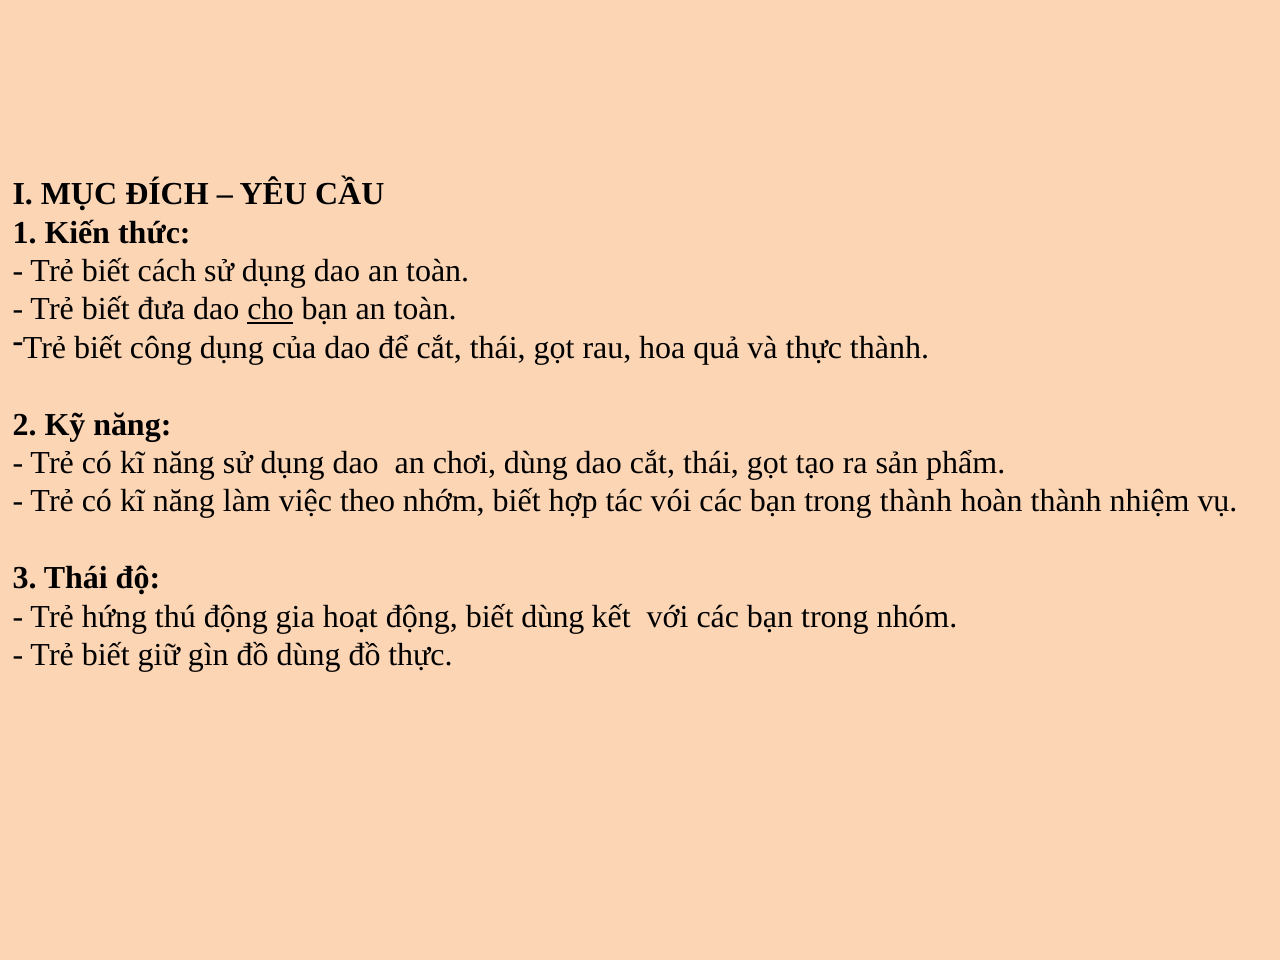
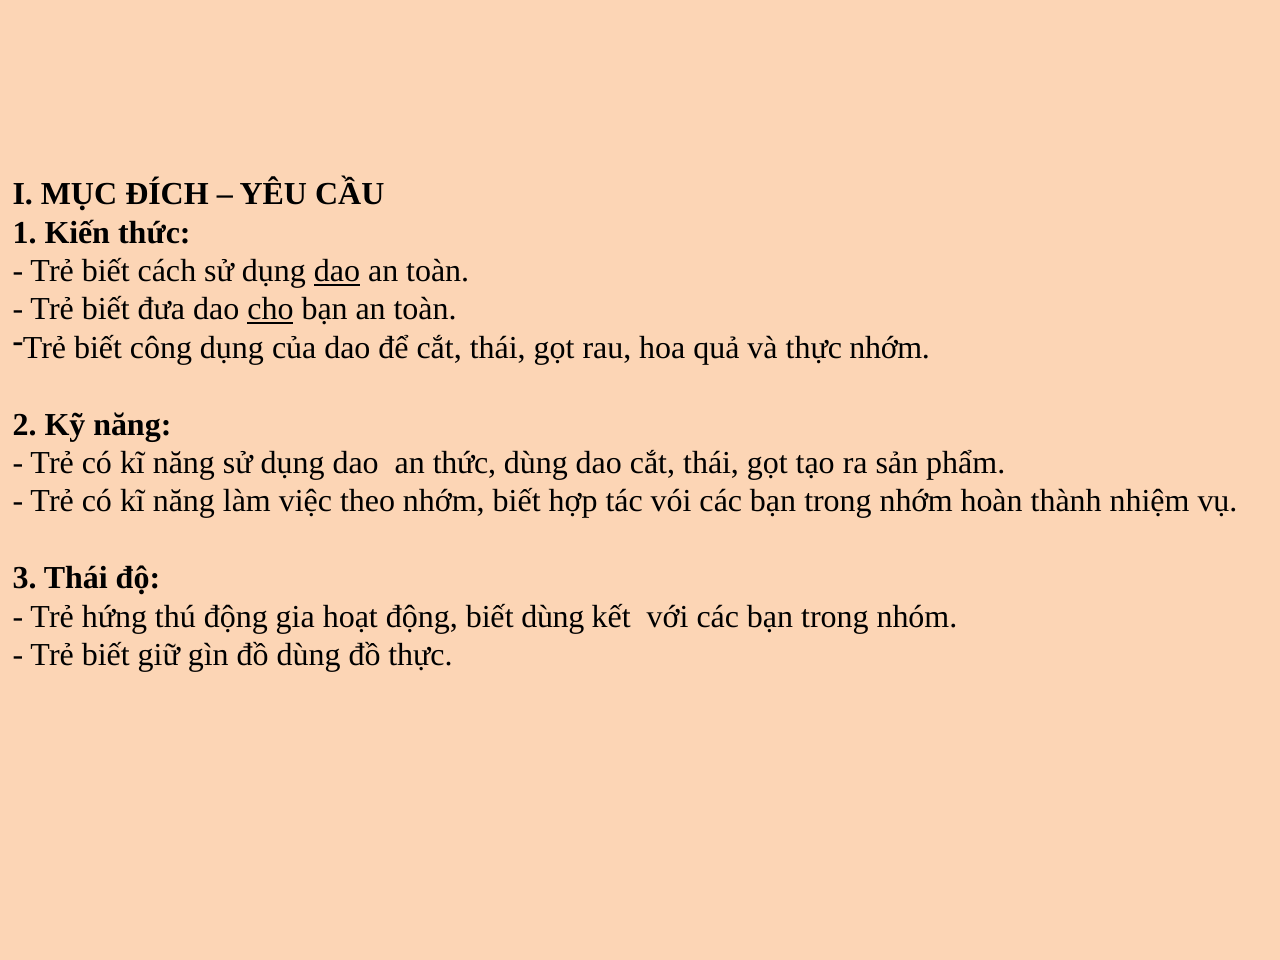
dao underline: none -> present (337, 271)
thực thành: thành -> nhớm (890, 348)
an chơi: chơi -> thức (464, 463)
trong thành: thành -> nhớm (916, 501)
